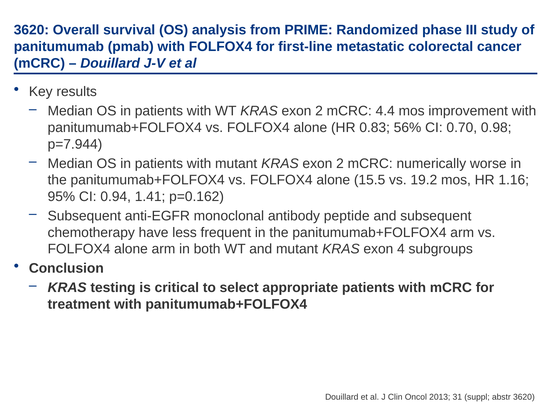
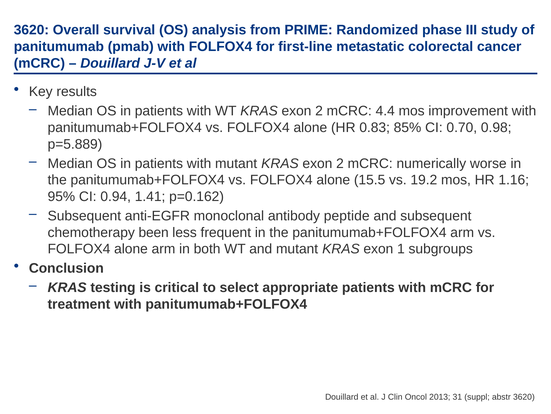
56%: 56% -> 85% (408, 127)
p=7.944: p=7.944 -> p=5.889 (75, 144)
have: have -> been (154, 232)
4: 4 -> 1 (401, 249)
